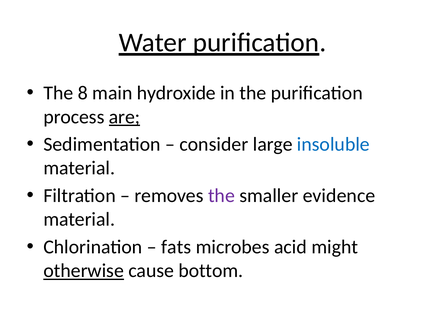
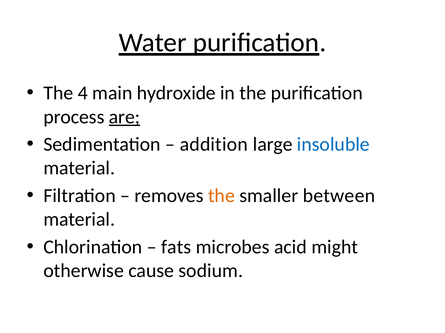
8: 8 -> 4 (83, 93)
consider: consider -> addition (214, 145)
the colour: purple -> orange (221, 196)
evidence: evidence -> between (339, 196)
otherwise underline: present -> none (84, 271)
bottom: bottom -> sodium (211, 271)
